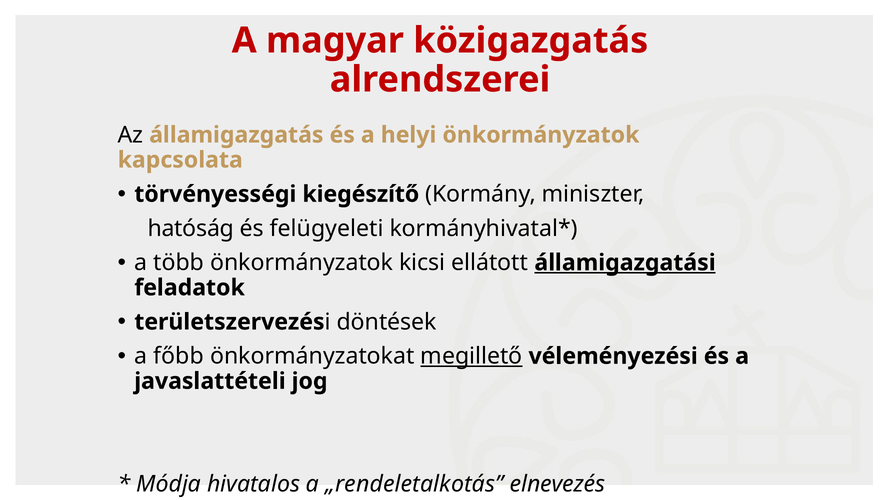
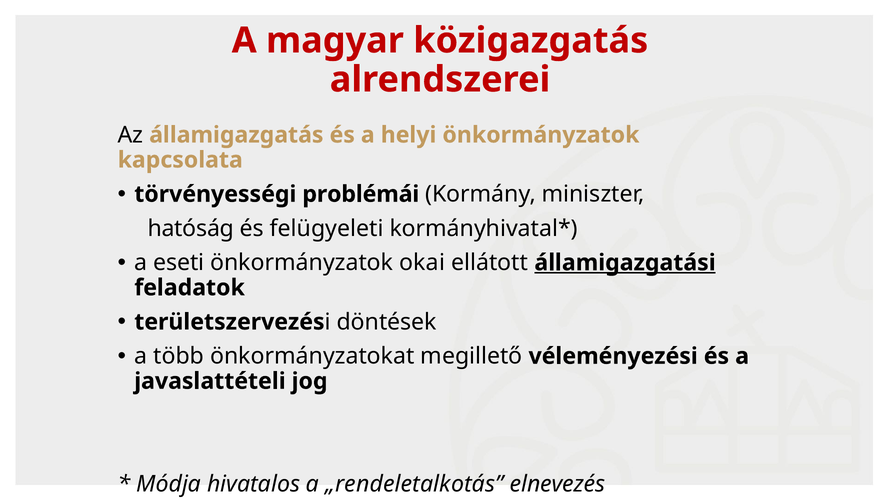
kiegészítő: kiegészítő -> problémái (361, 194)
több: több -> eseti (179, 262)
kicsi: kicsi -> okai (422, 262)
főbb: főbb -> több (179, 356)
megillető underline: present -> none (471, 356)
